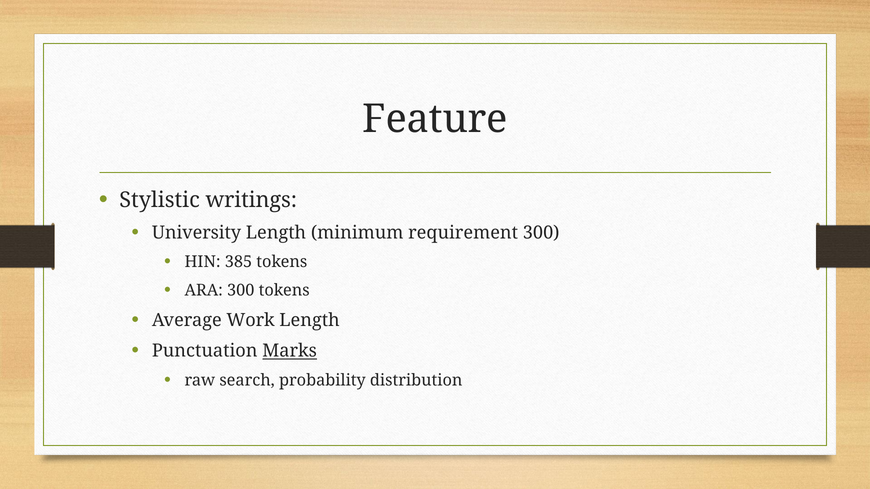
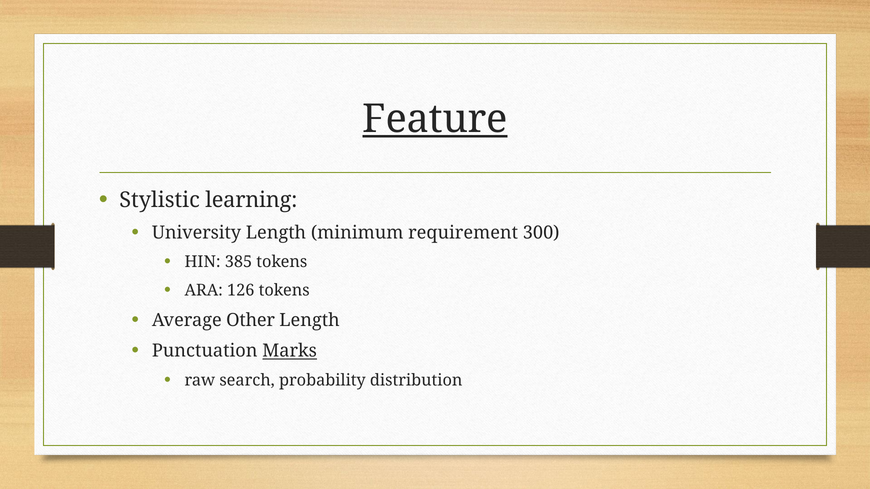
Feature underline: none -> present (435, 119)
writings: writings -> learning (251, 200)
ARA 300: 300 -> 126 (241, 291)
Work: Work -> Other (251, 320)
